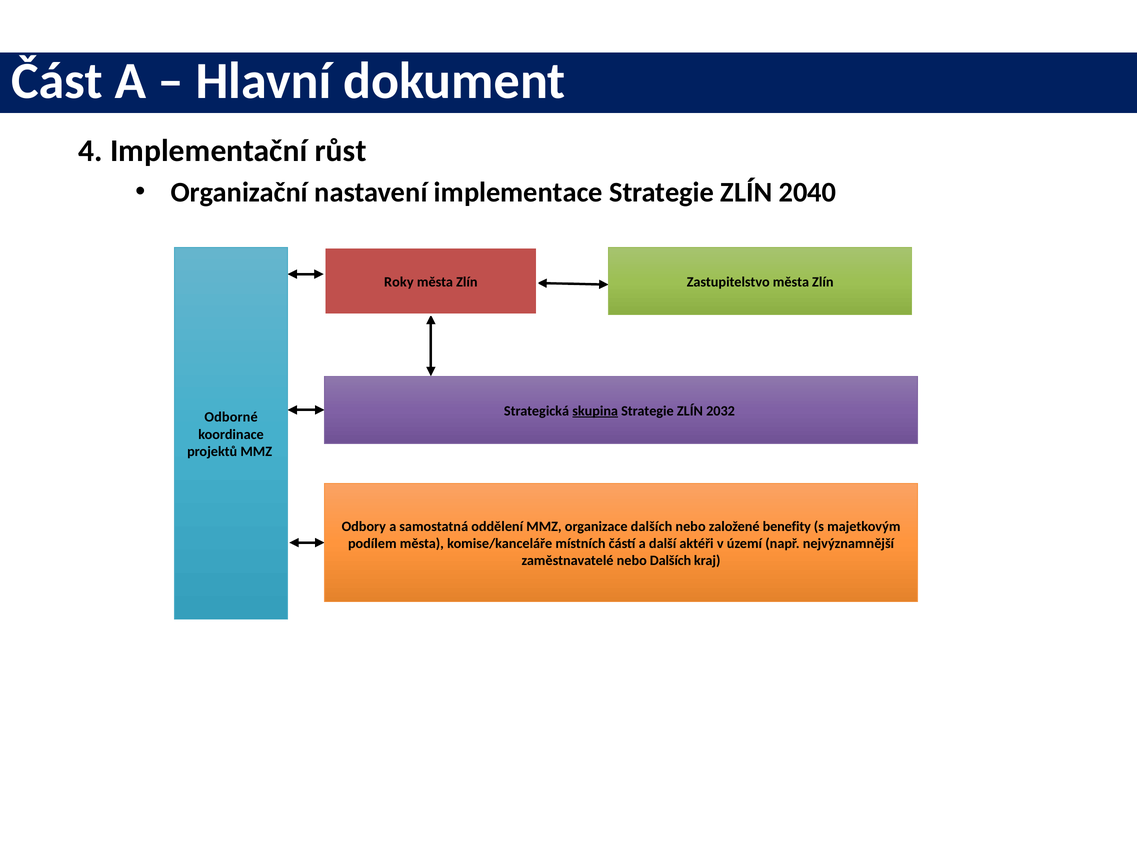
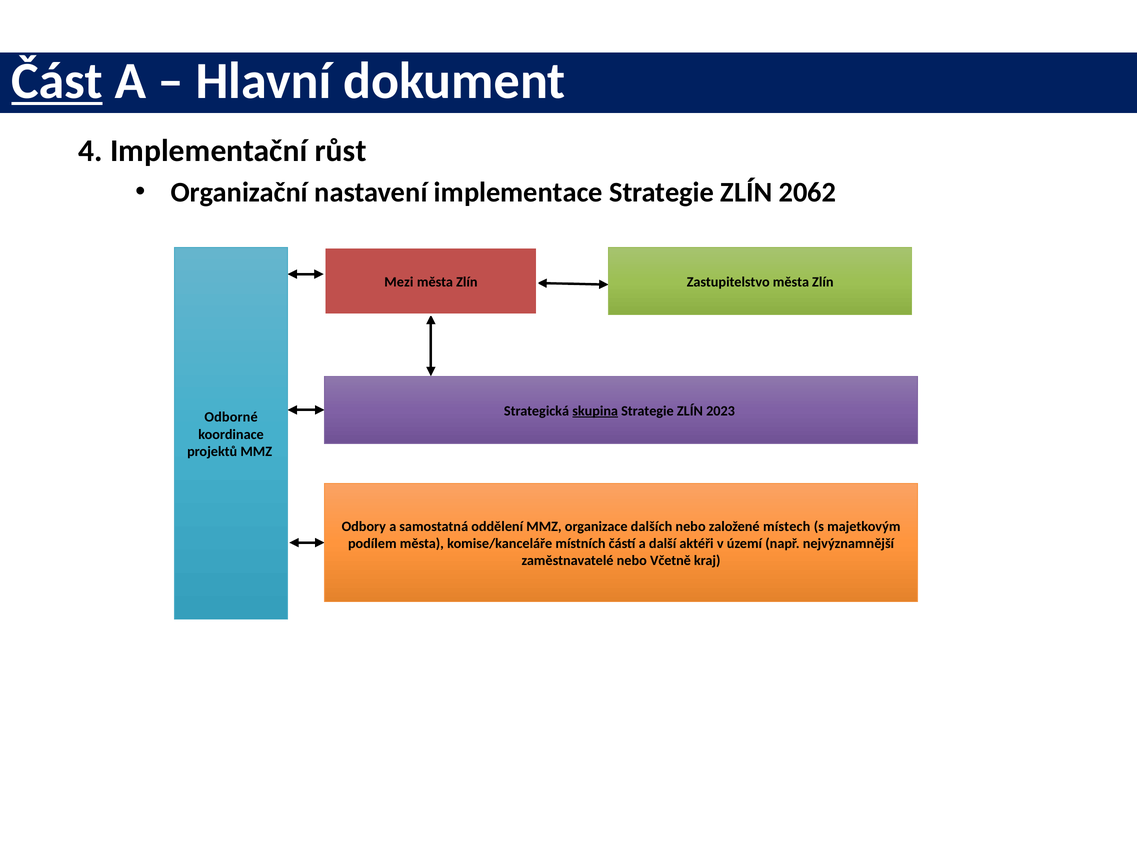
Část underline: none -> present (57, 81)
2040: 2040 -> 2062 (807, 192)
Roky: Roky -> Mezi (399, 282)
2032: 2032 -> 2023 (721, 411)
benefity: benefity -> místech (787, 526)
nebo Dalších: Dalších -> Včetně (670, 561)
